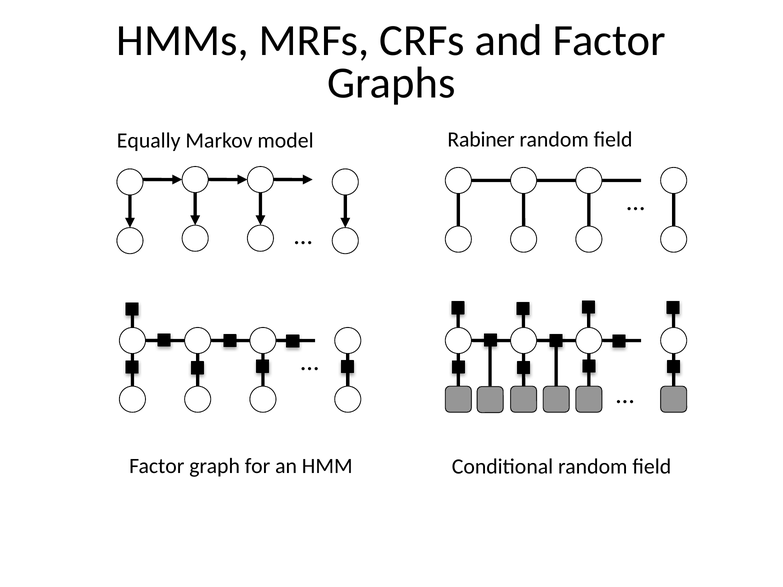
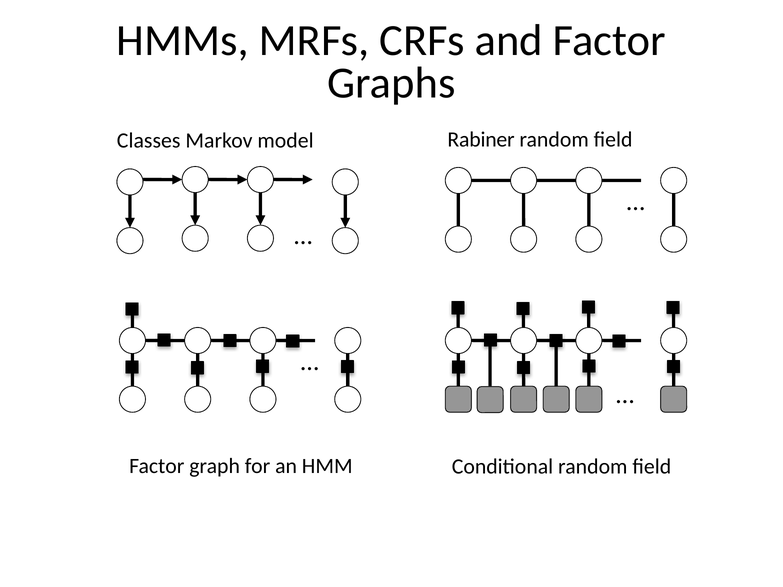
Equally: Equally -> Classes (149, 141)
